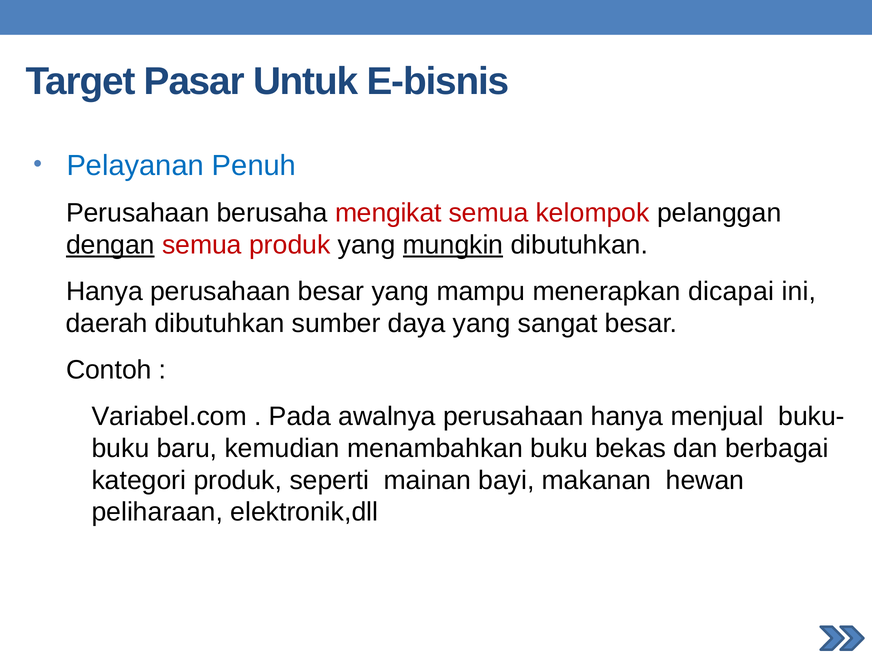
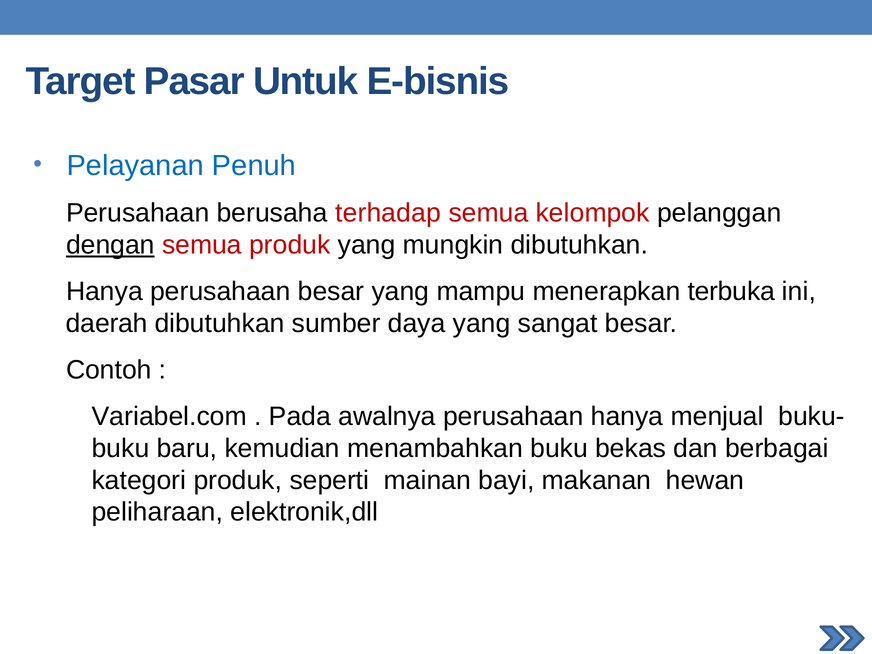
mengikat: mengikat -> terhadap (388, 213)
mungkin underline: present -> none (453, 245)
dicapai: dicapai -> terbuka (731, 292)
